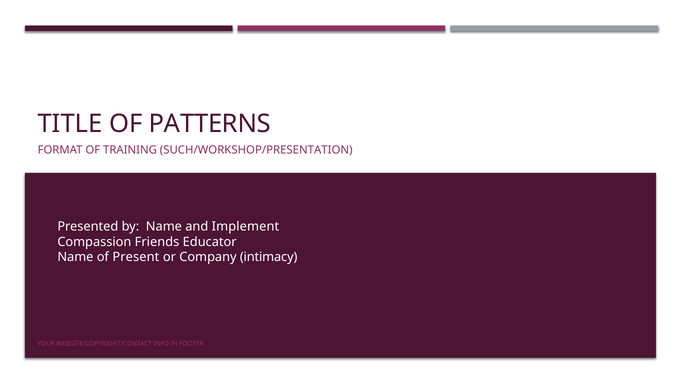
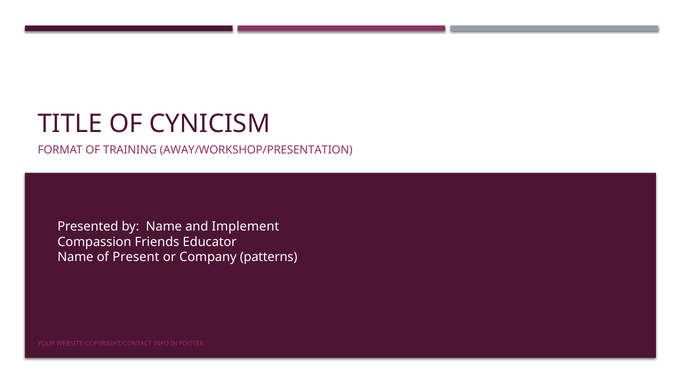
PATTERNS: PATTERNS -> CYNICISM (210, 124)
SUCH/WORKSHOP/PRESENTATION: SUCH/WORKSHOP/PRESENTATION -> AWAY/WORKSHOP/PRESENTATION (256, 150)
intimacy: intimacy -> patterns (269, 257)
